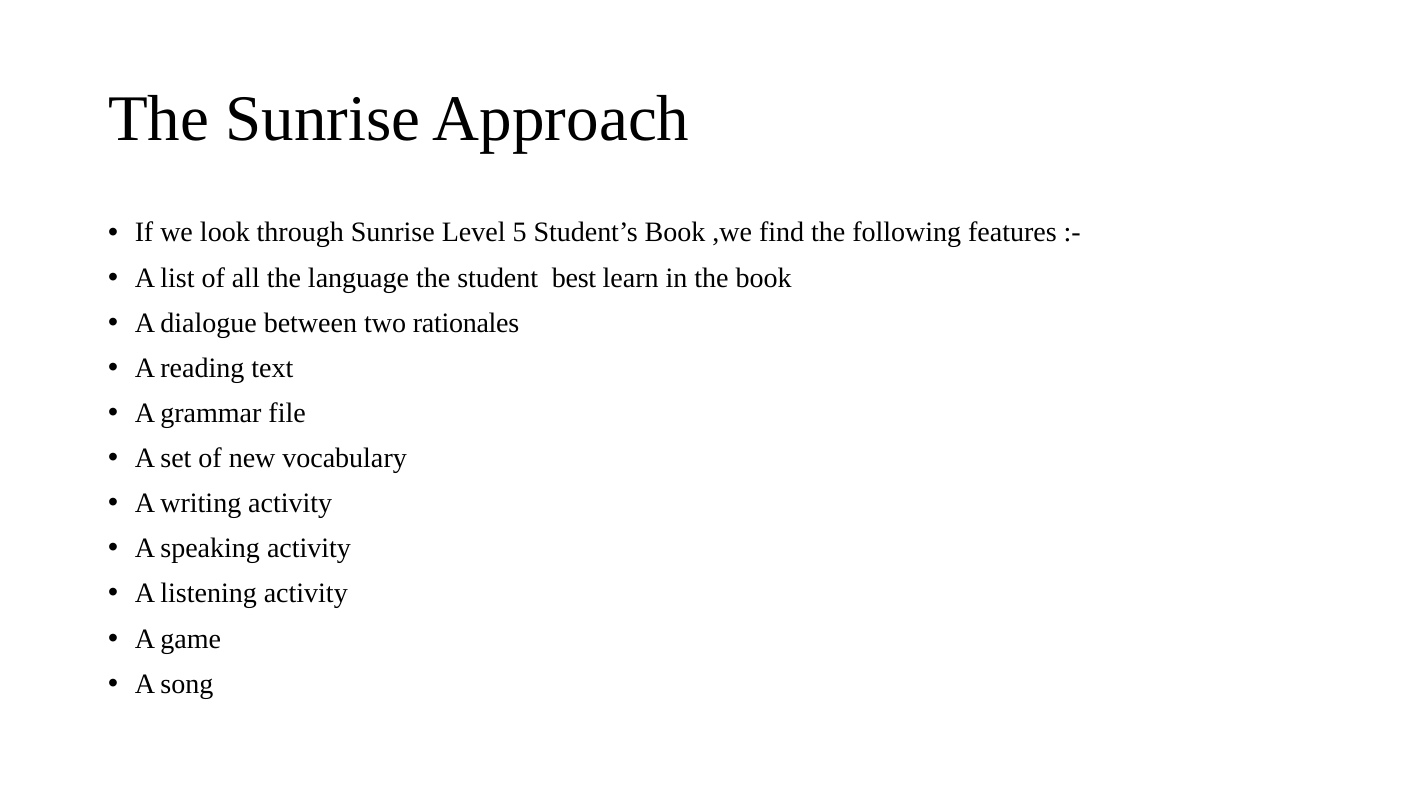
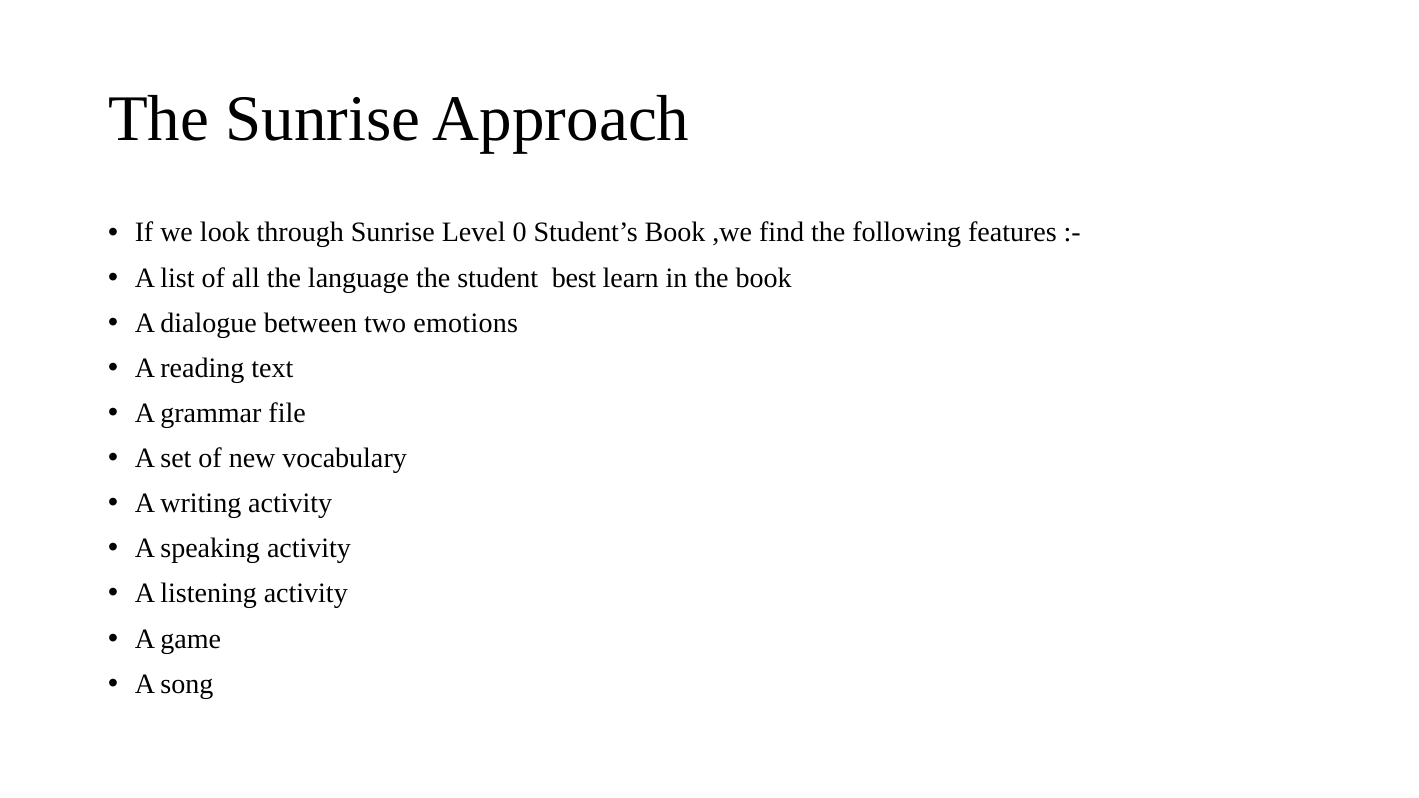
5: 5 -> 0 (520, 233)
rationales: rationales -> emotions (466, 323)
